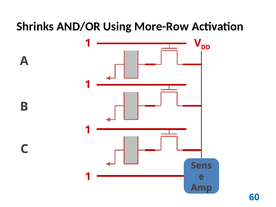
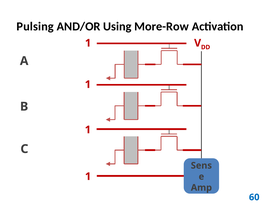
Shrinks: Shrinks -> Pulsing (35, 26)
